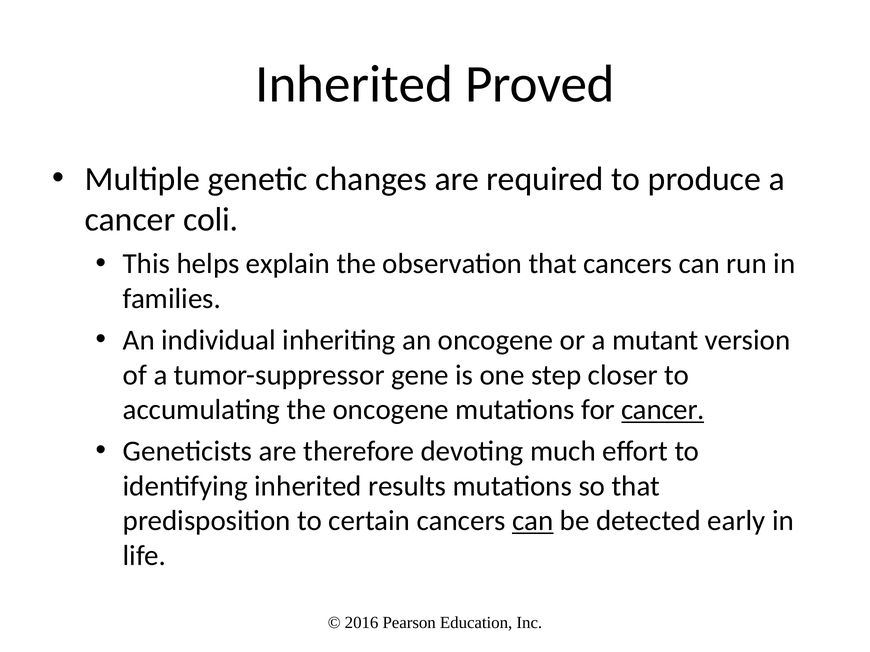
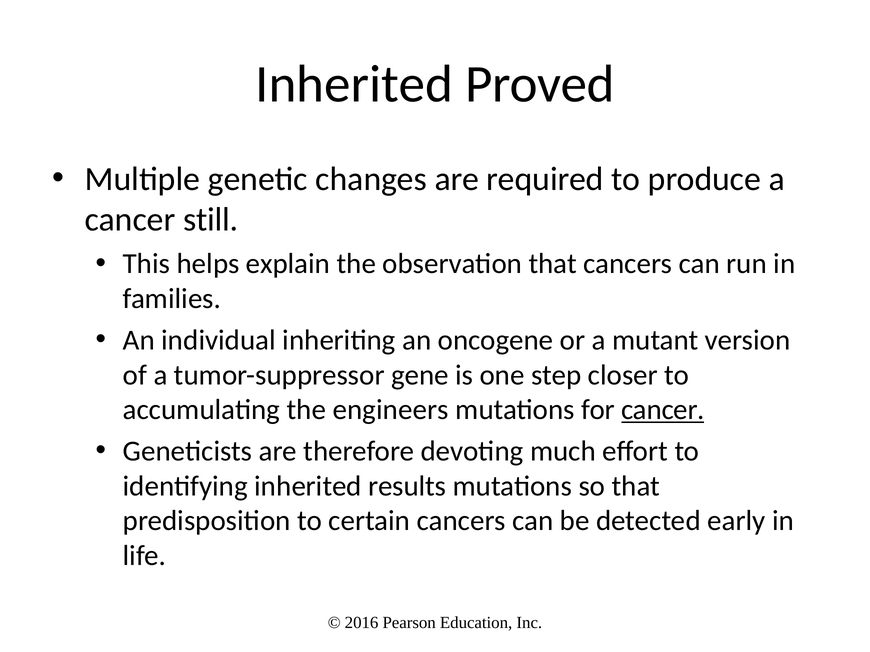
coli: coli -> still (211, 220)
the oncogene: oncogene -> engineers (391, 410)
can underline: present -> none (533, 521)
